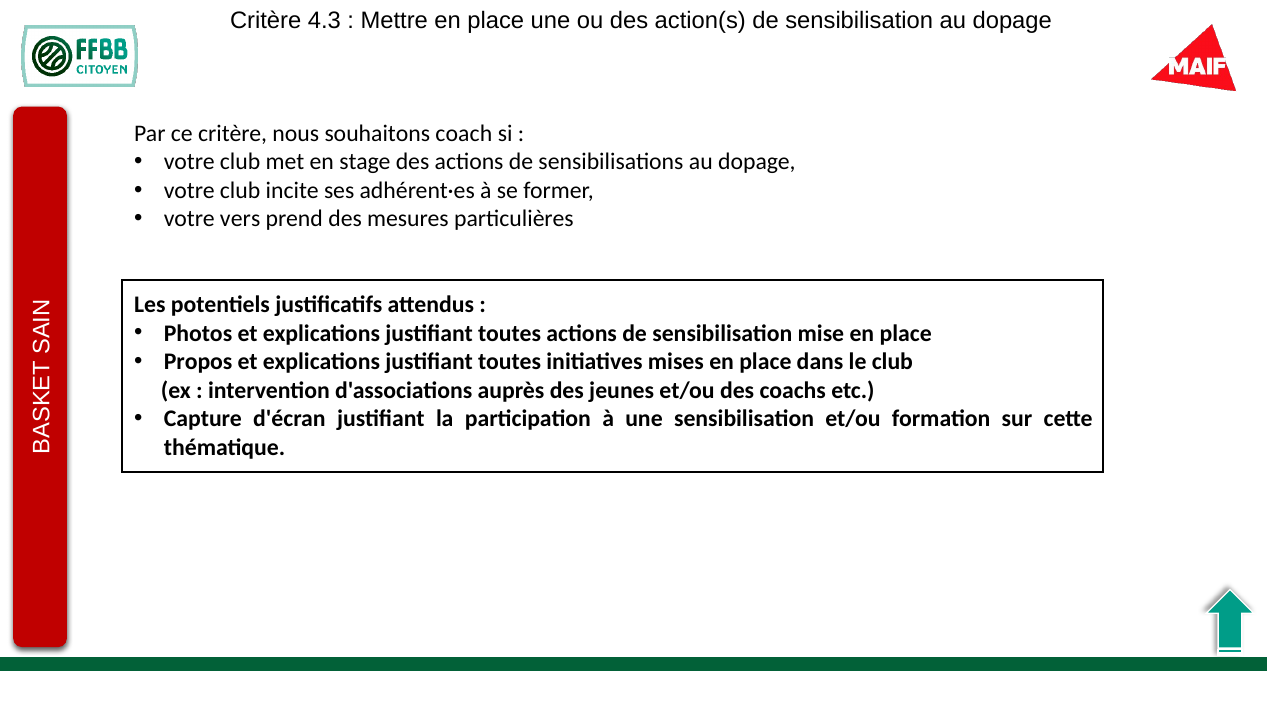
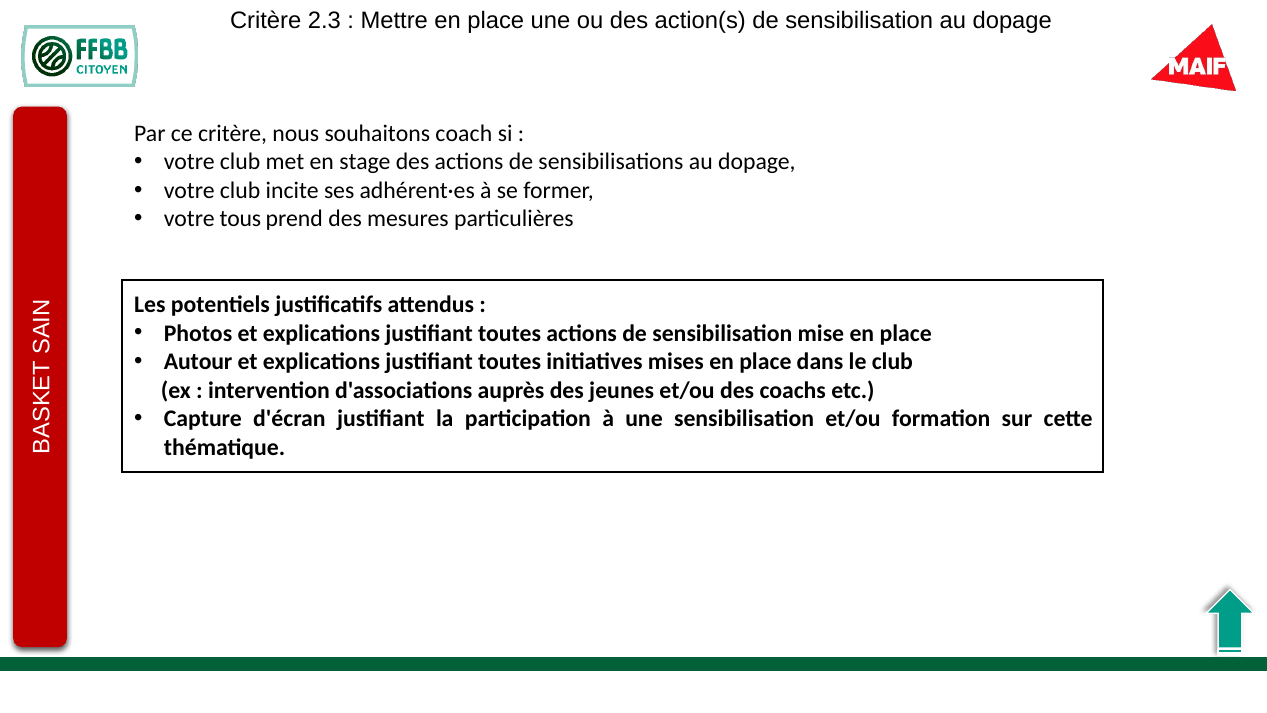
4.3: 4.3 -> 2.3 (324, 21)
vers: vers -> tous (240, 219)
Propos: Propos -> Autour (198, 362)
